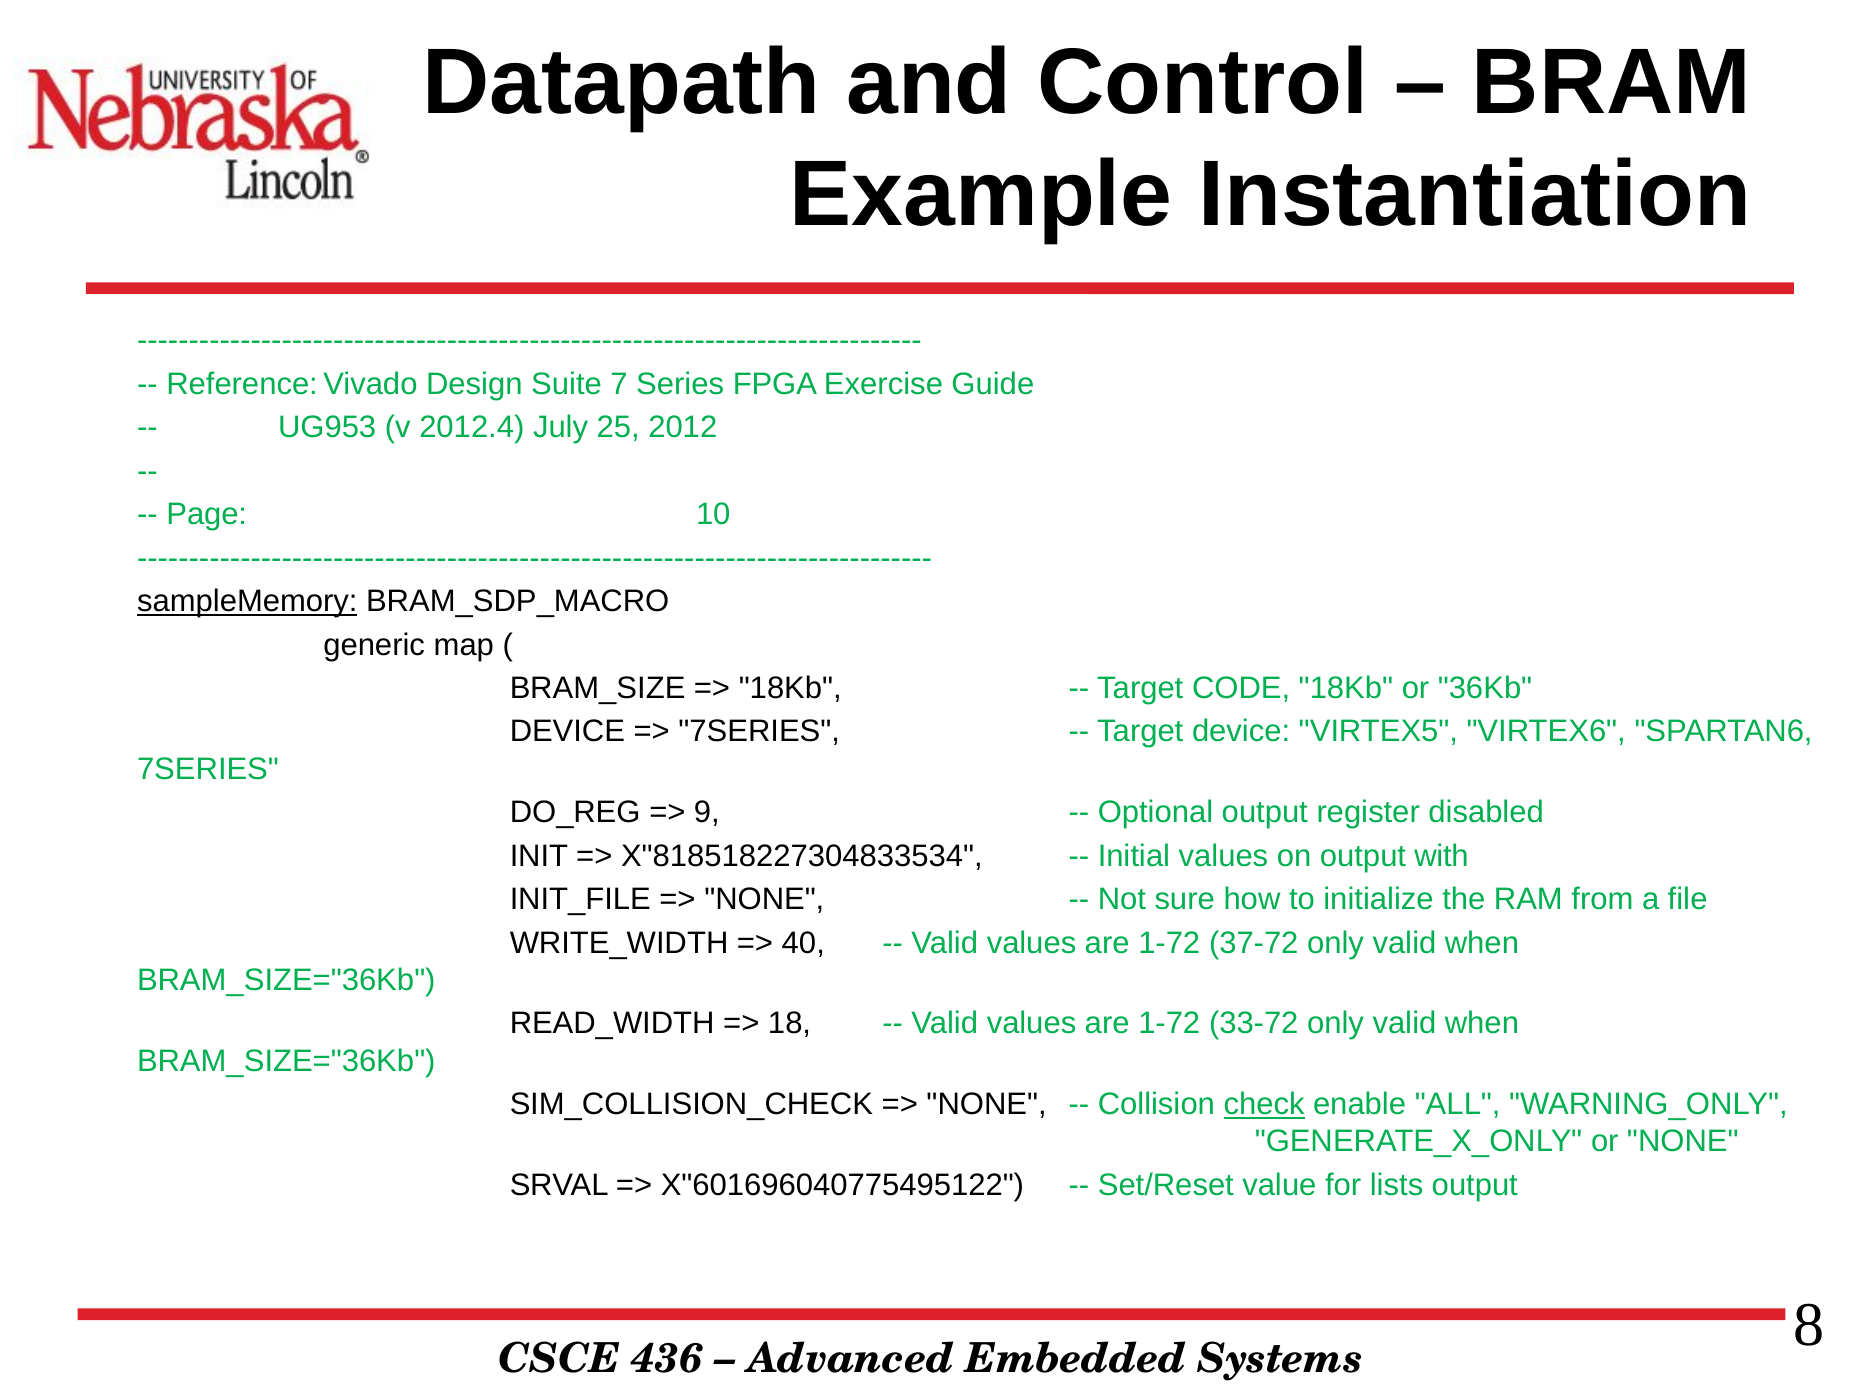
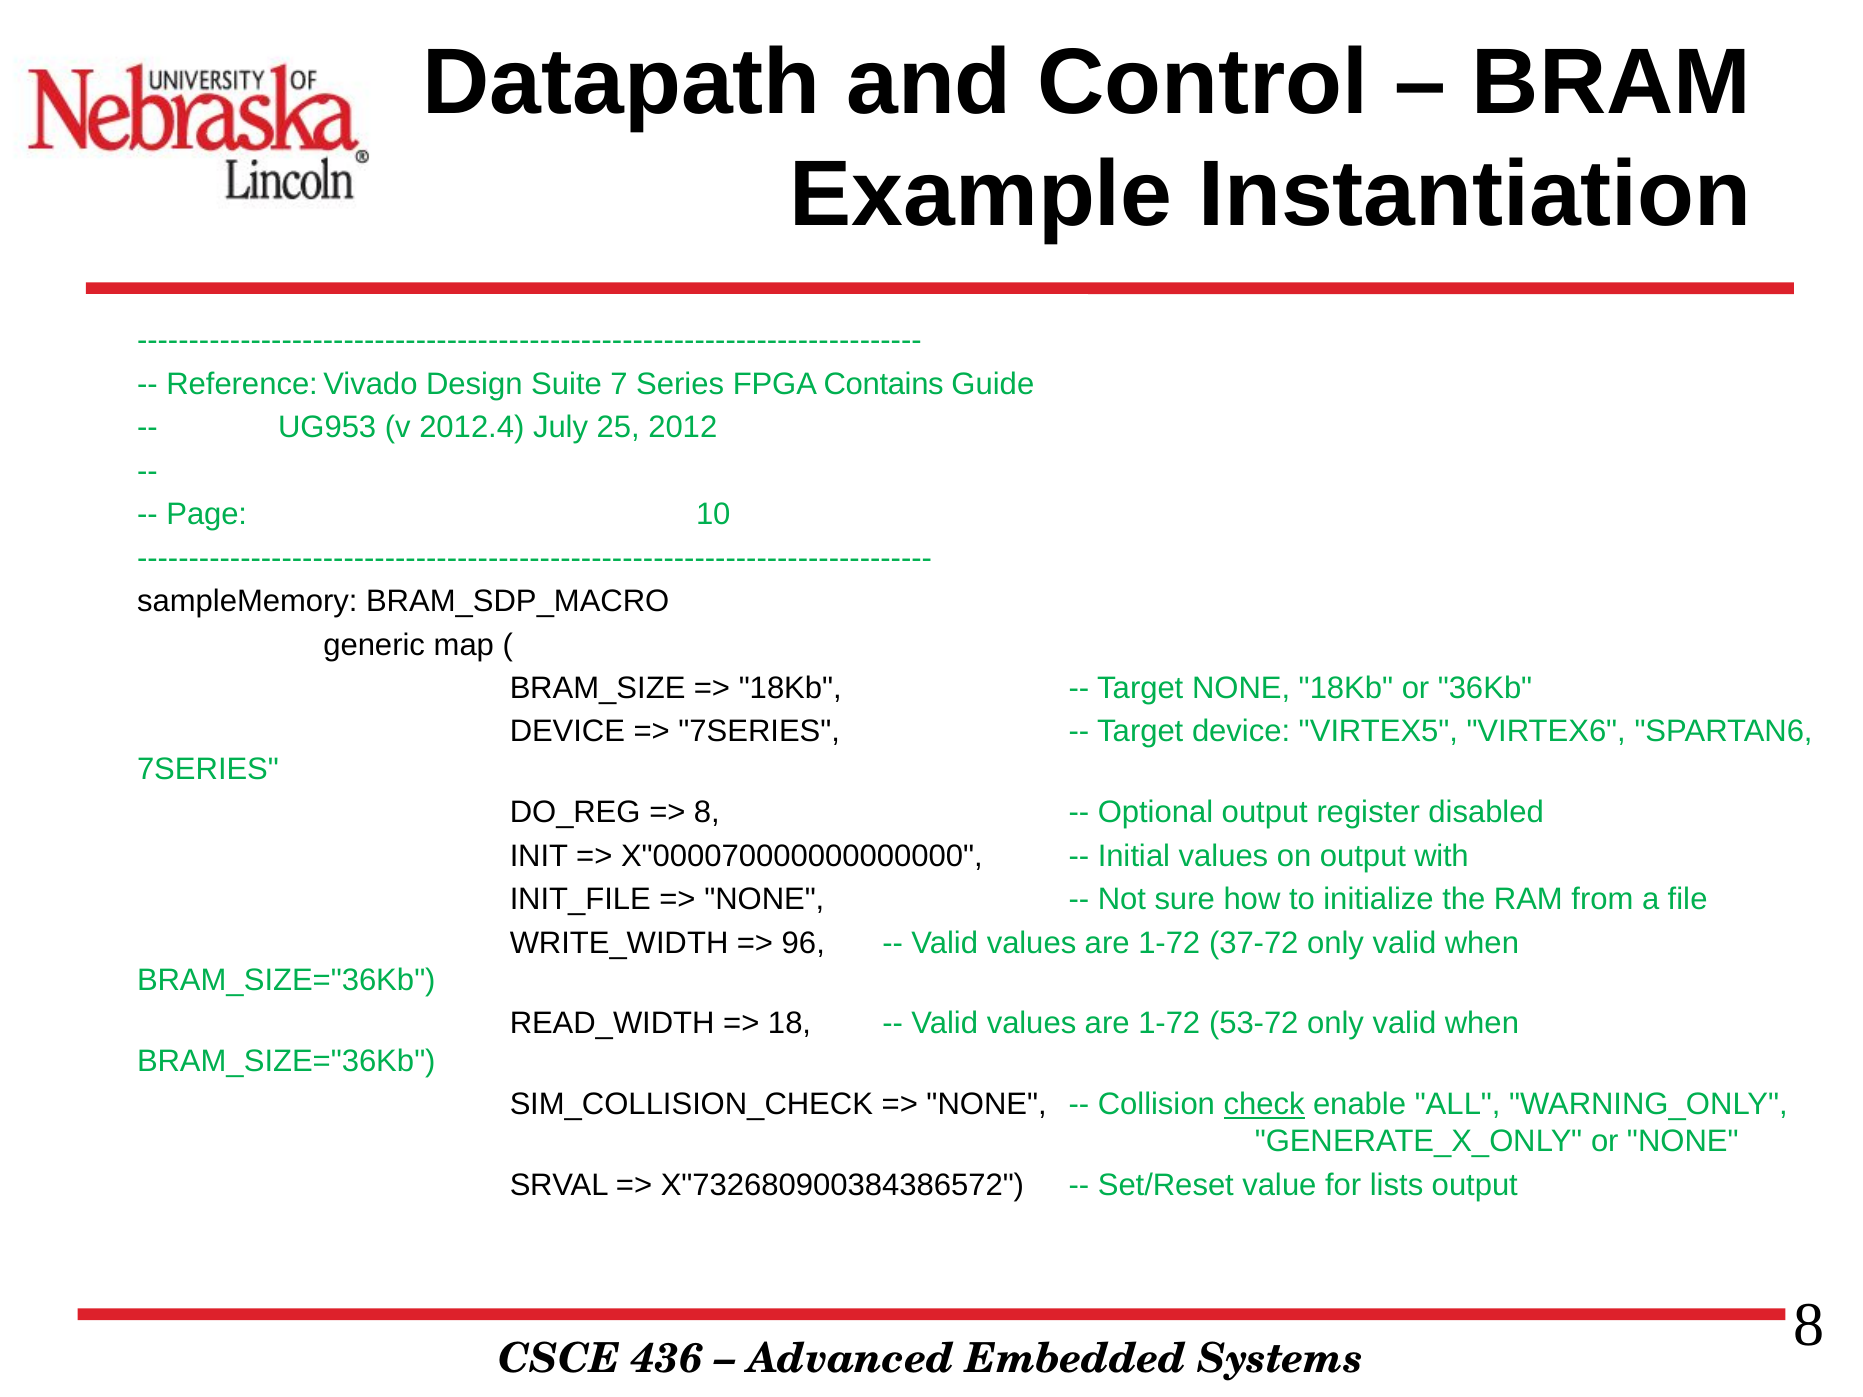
Exercise: Exercise -> Contains (884, 384)
sampleMemory underline: present -> none (247, 601)
Target CODE: CODE -> NONE (1241, 688)
9: 9 -> 8 (707, 813)
X"818518227304833534: X"818518227304833534 -> X"000070000000000000 (802, 856)
40: 40 -> 96 (803, 943)
33-72: 33-72 -> 53-72 (1254, 1024)
X"601696040775495122: X"601696040775495122 -> X"732680900384386572 (842, 1185)
